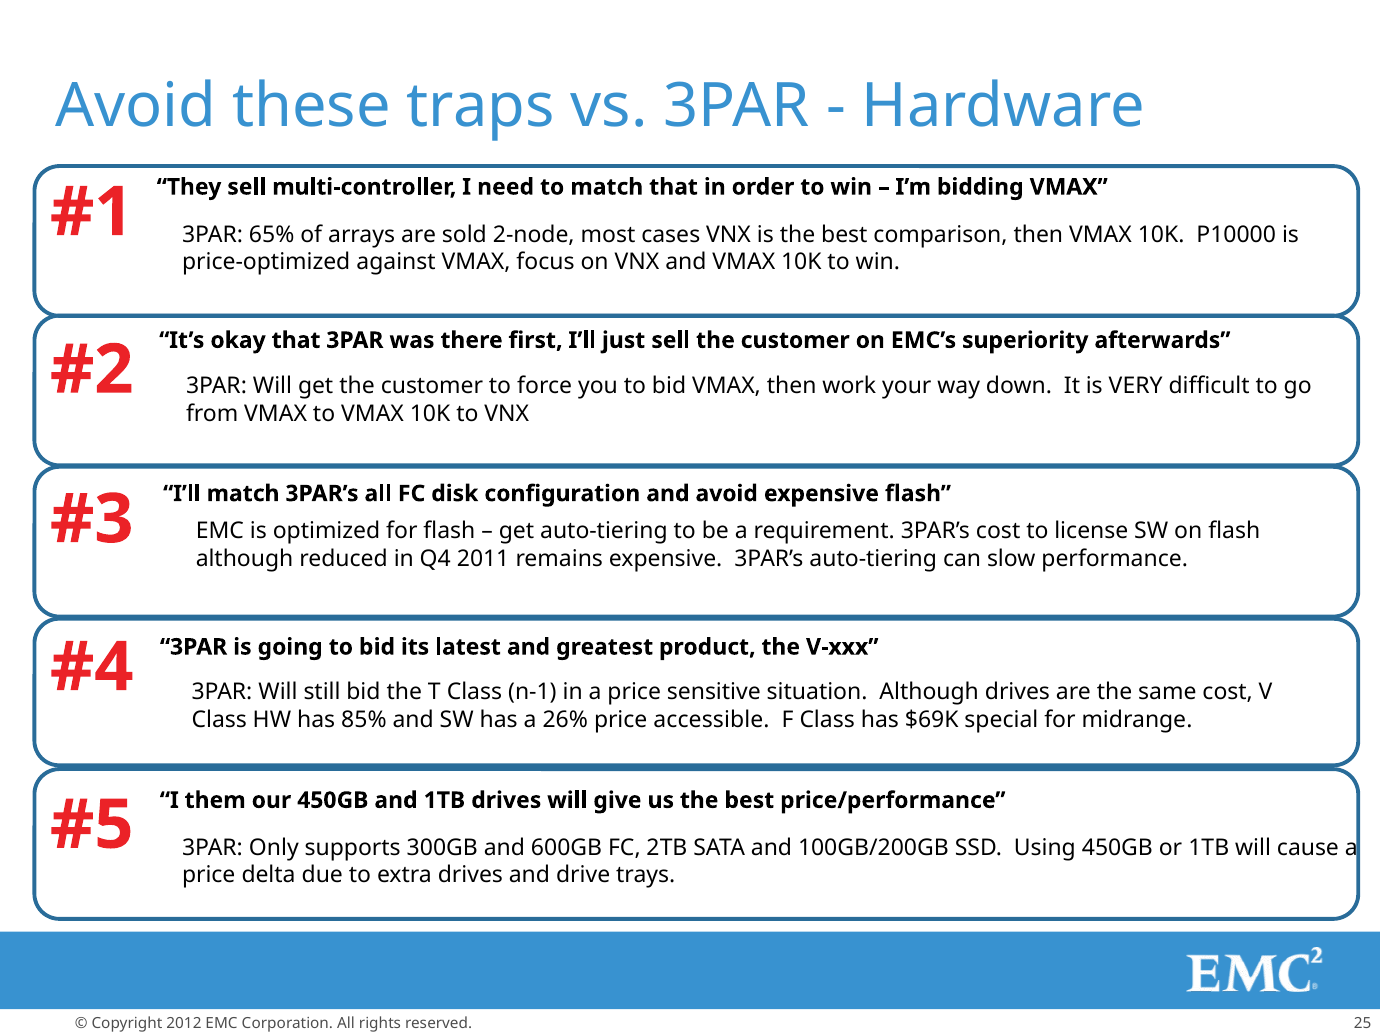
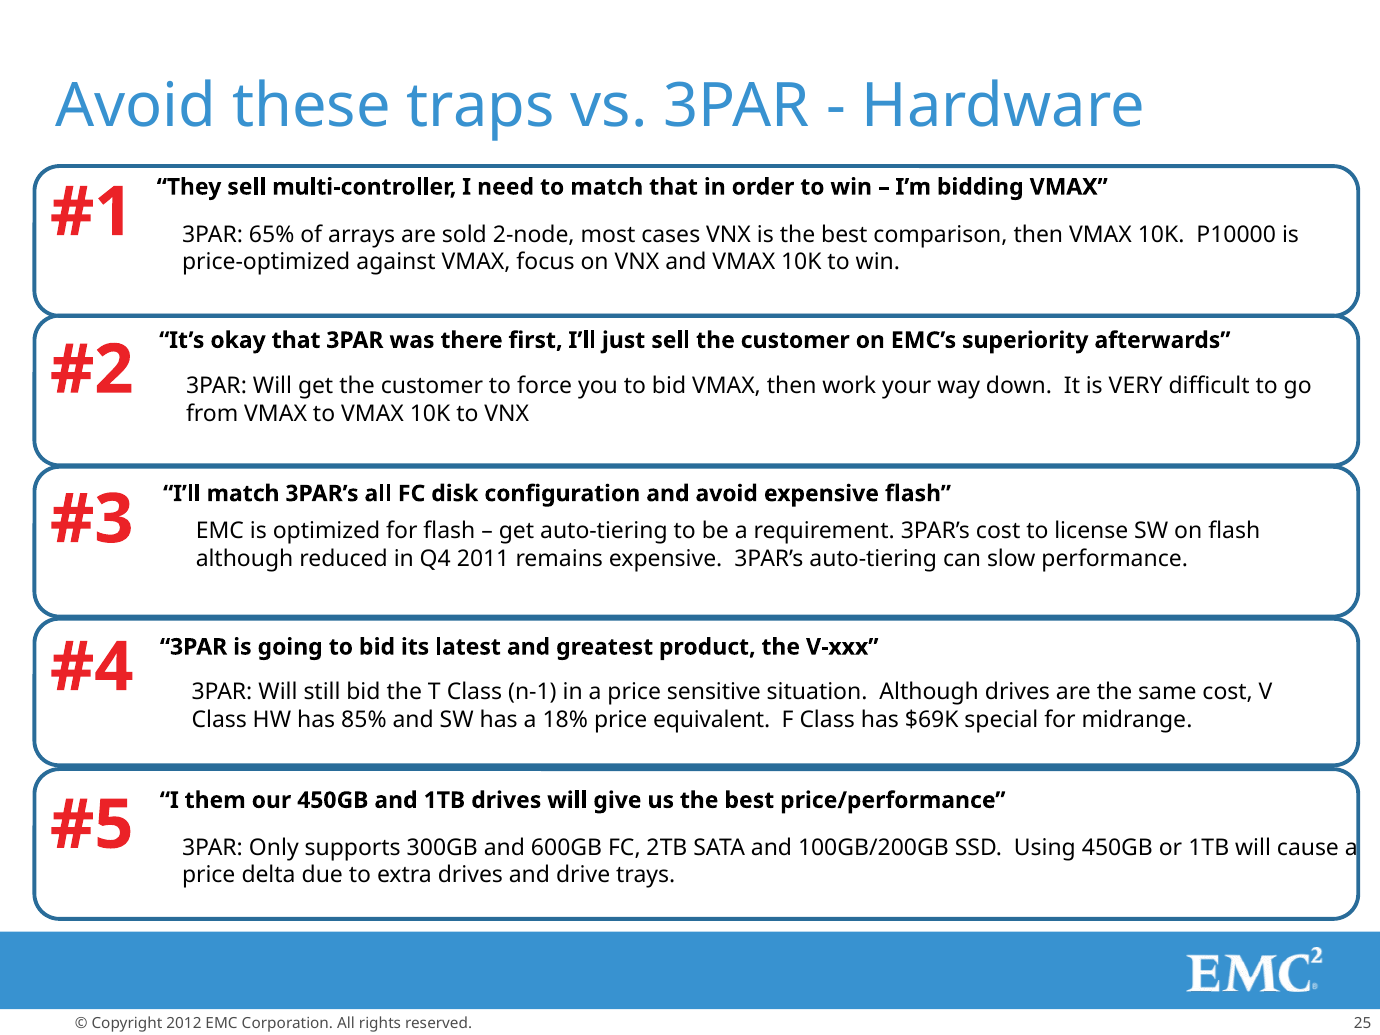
26%: 26% -> 18% (565, 720)
accessible: accessible -> equivalent (712, 720)
